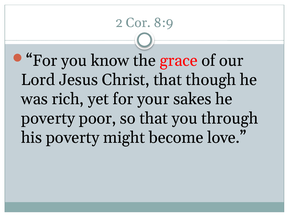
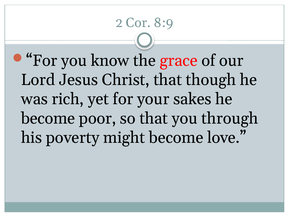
poverty: poverty -> become (48, 118)
